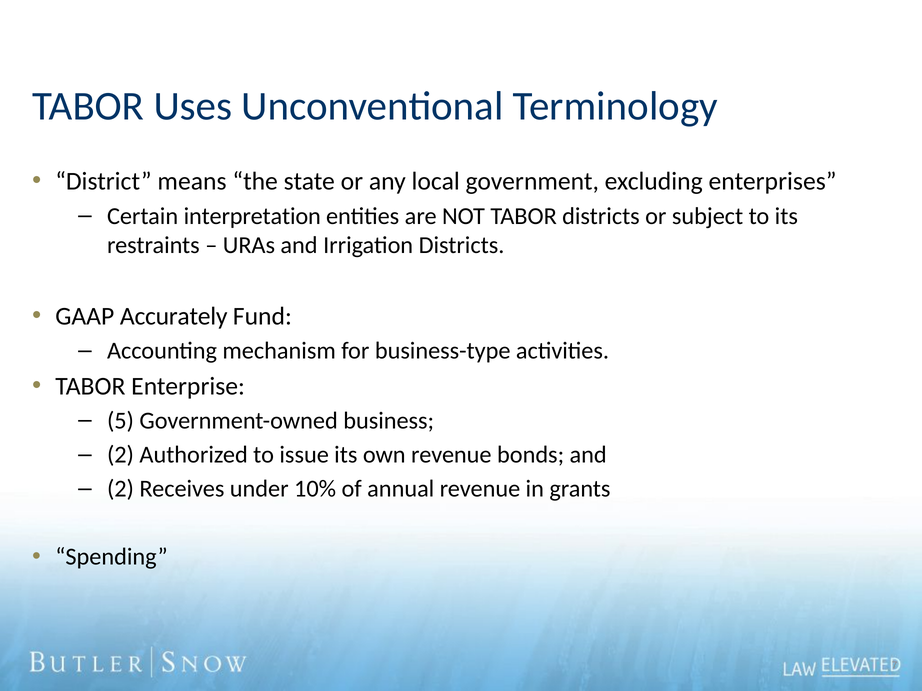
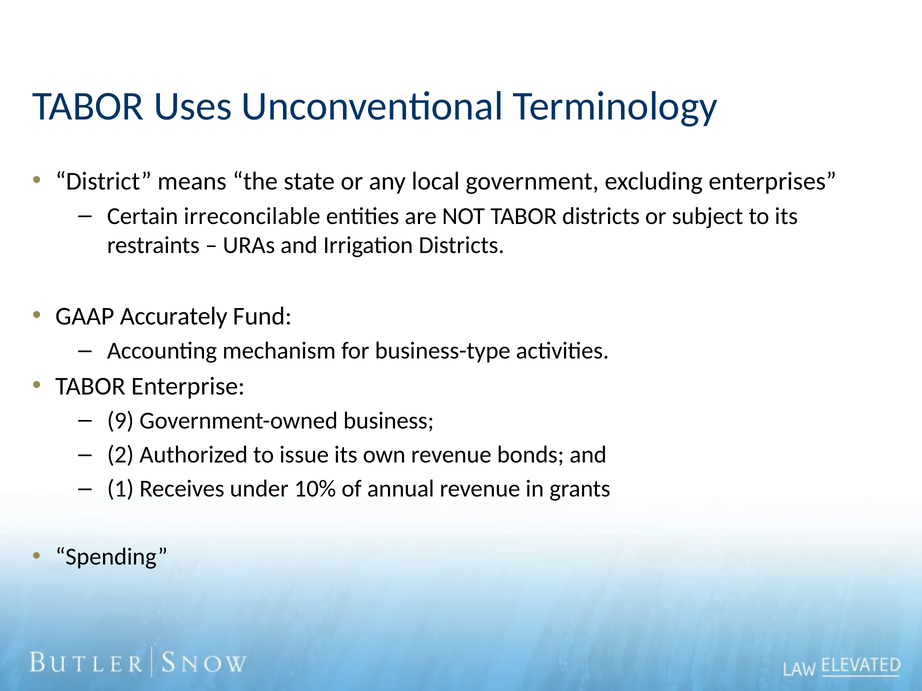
interpretation: interpretation -> irreconcilable (252, 216)
5: 5 -> 9 (121, 421)
2: 2 -> 1 (121, 489)
